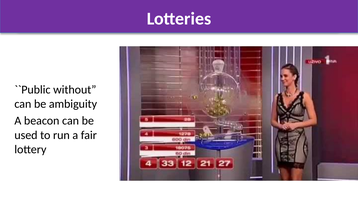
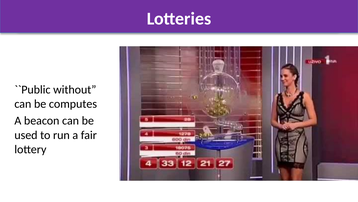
ambiguity: ambiguity -> computes (73, 104)
